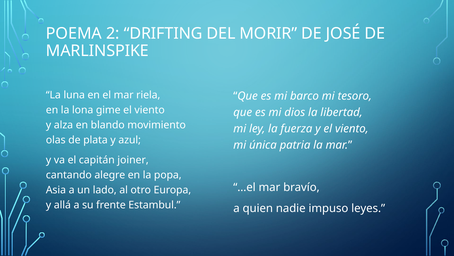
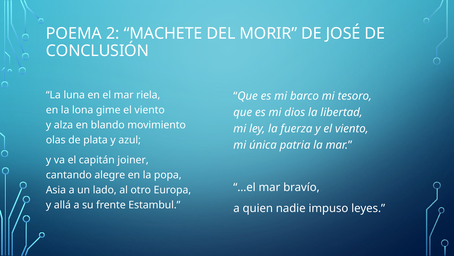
DRIFTING: DRIFTING -> MACHETE (163, 33)
MARLINSPIKE: MARLINSPIKE -> CONCLUSIÓN (97, 51)
